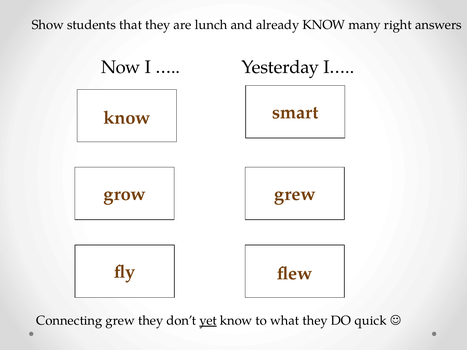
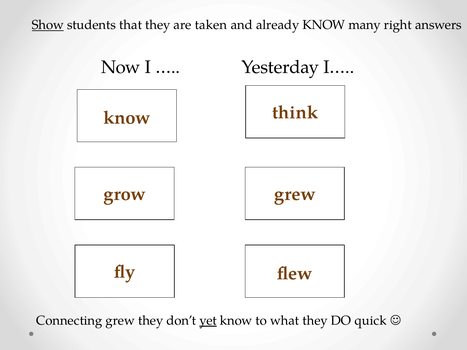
Show underline: none -> present (48, 25)
lunch: lunch -> taken (211, 25)
smart: smart -> think (295, 113)
